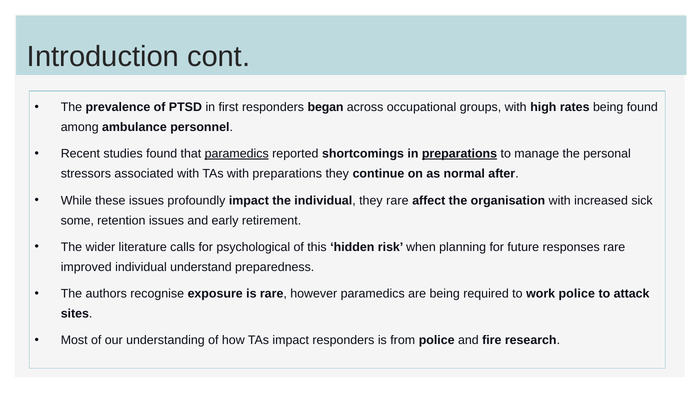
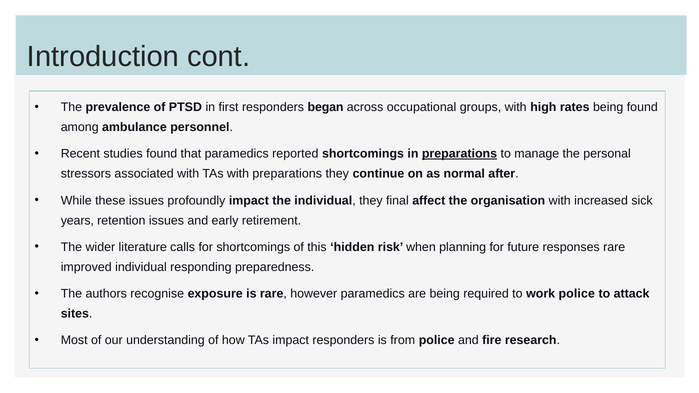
paramedics underline: present -> none (237, 154)
they rare: rare -> final (397, 201)
some: some -> years (77, 221)
for psychological: psychological -> shortcomings (253, 247)
understand: understand -> responding (201, 267)
